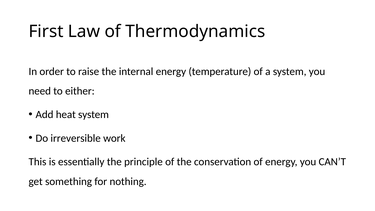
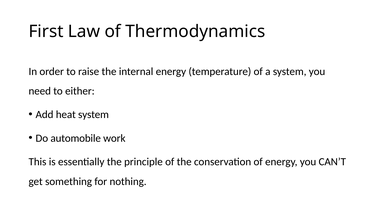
irreversible: irreversible -> automobile (76, 138)
